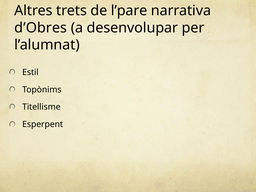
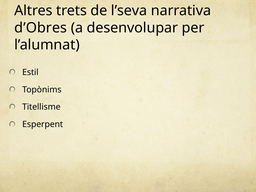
l’pare: l’pare -> l’seva (129, 11)
